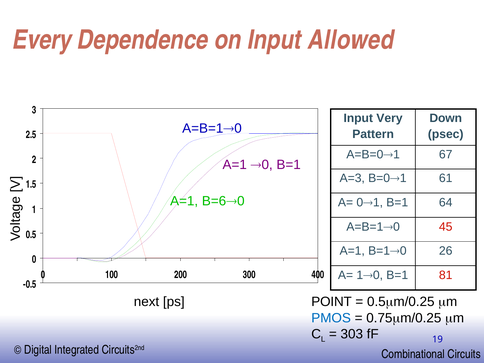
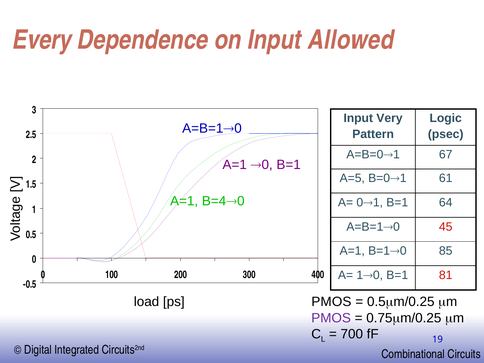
Down: Down -> Logic (446, 118)
A=3: A=3 -> A=5 (352, 178)
B=6: B=6 -> B=4 (214, 201)
26: 26 -> 85 (446, 251)
next: next -> load (147, 302)
POINT: POINT -> PMOS (331, 302)
PMOS colour: blue -> purple (331, 318)
303: 303 -> 700 (352, 334)
